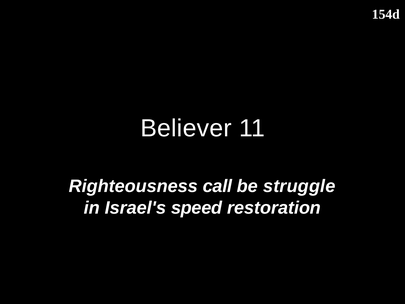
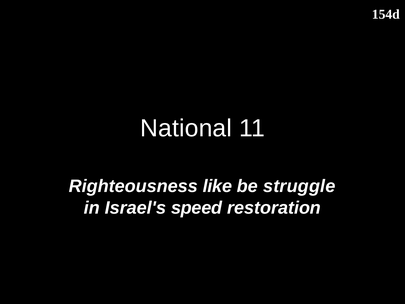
Believer: Believer -> National (186, 128)
call: call -> like (217, 186)
